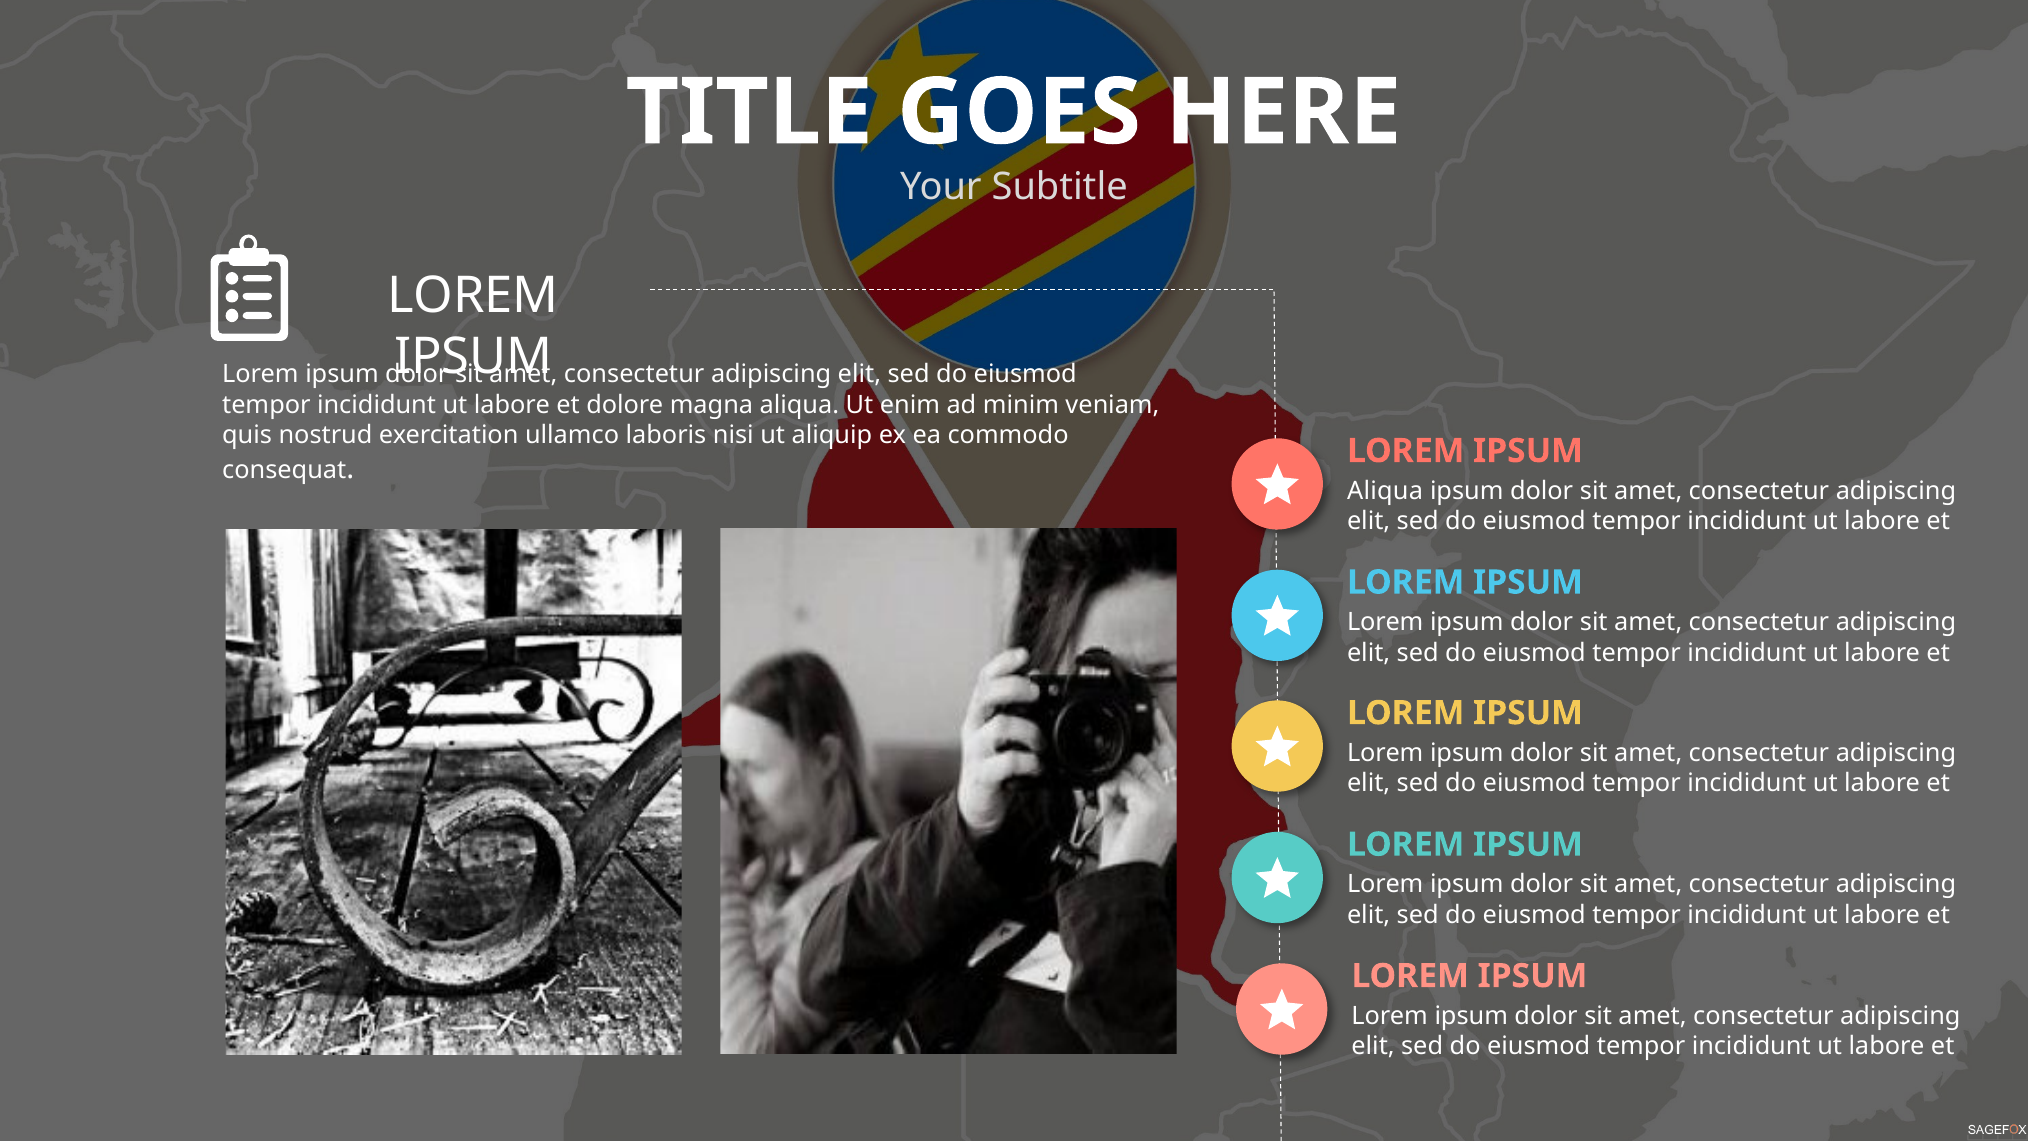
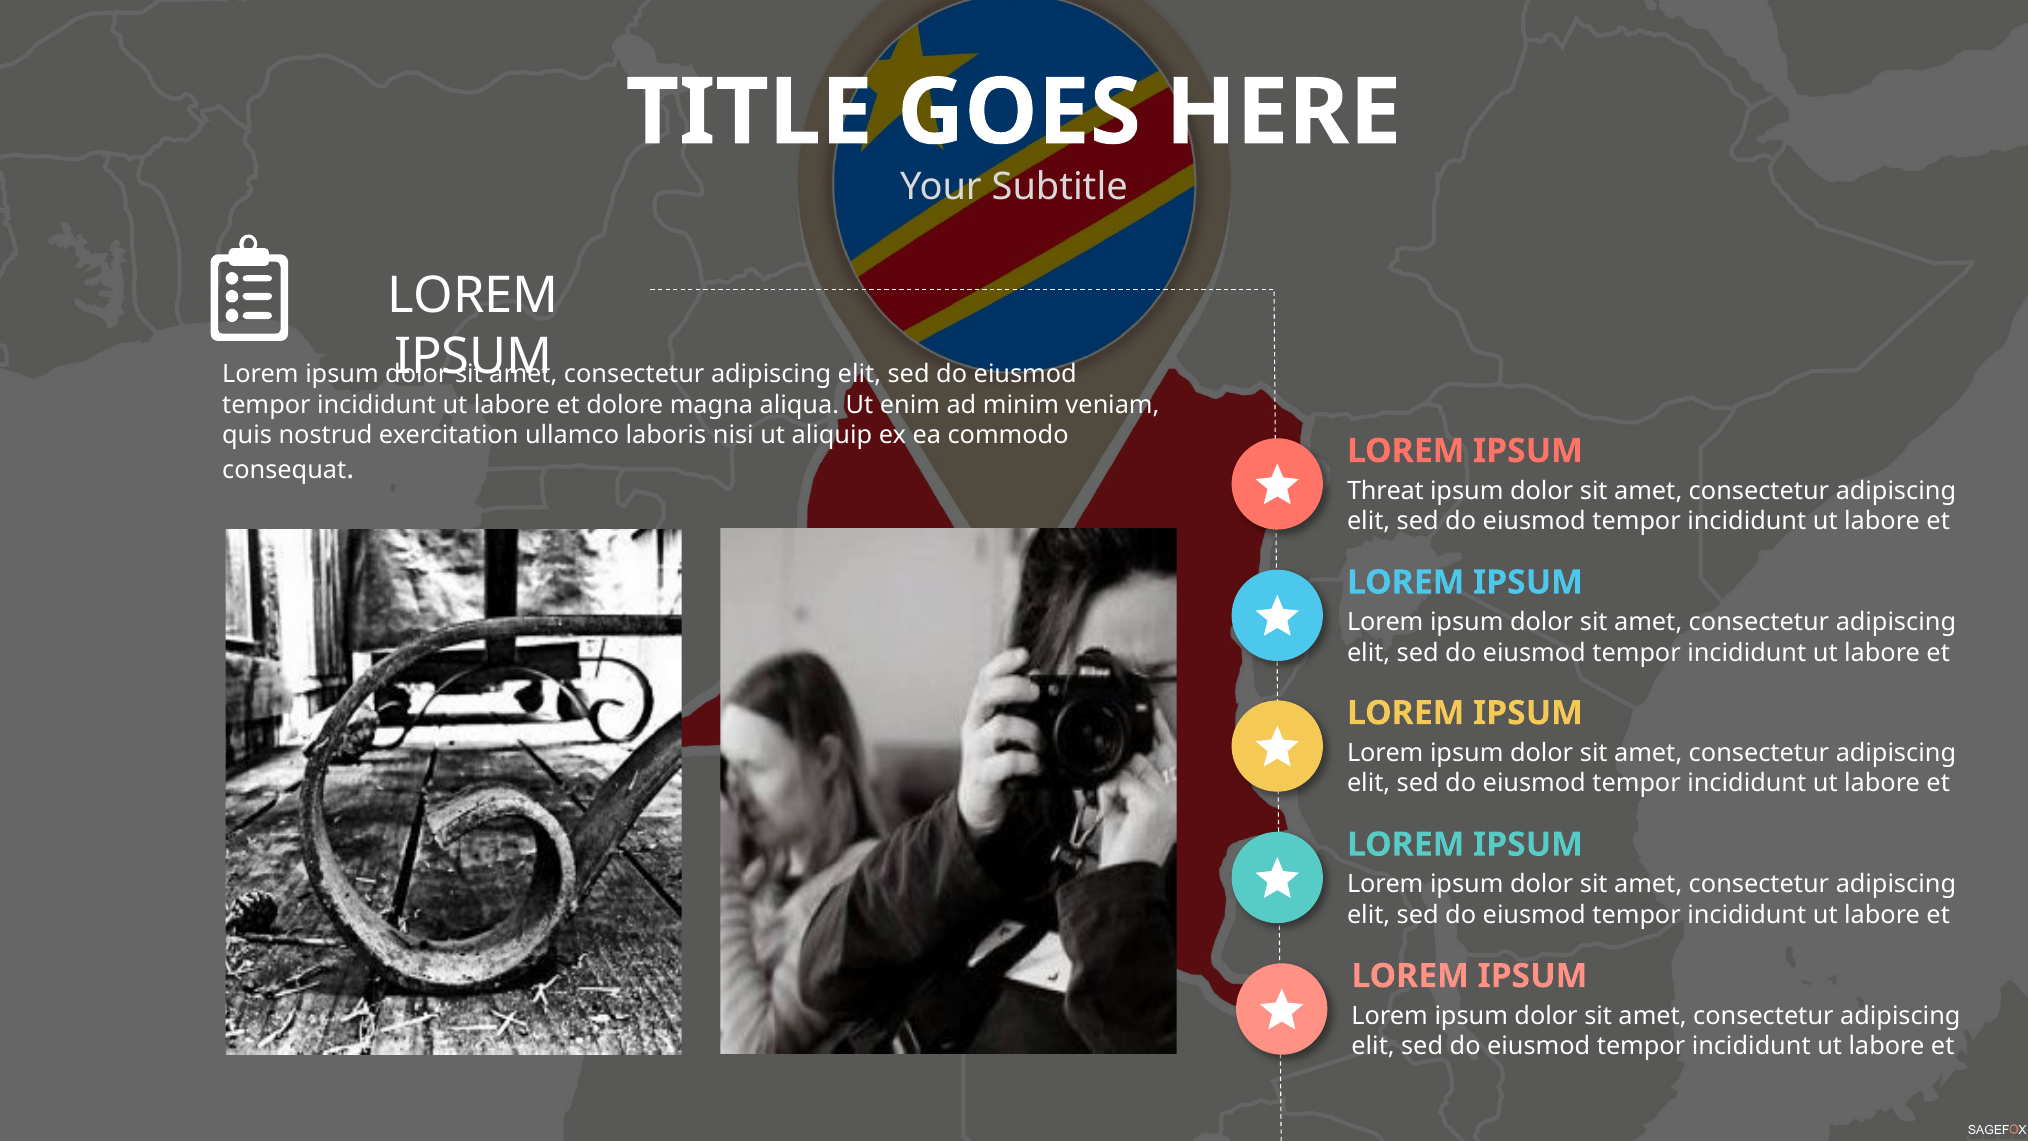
Aliqua: Aliqua -> Threat (1385, 491)
